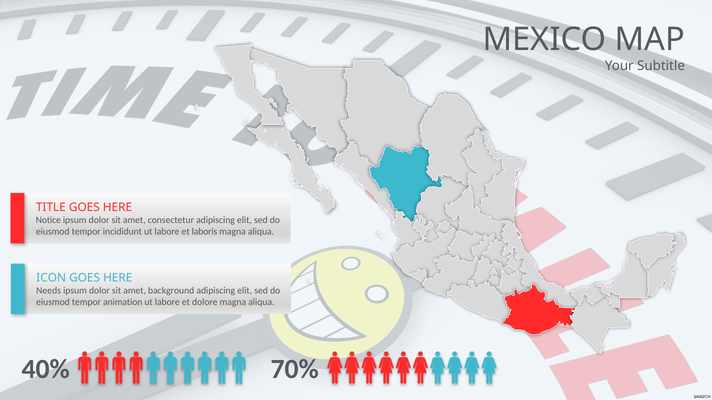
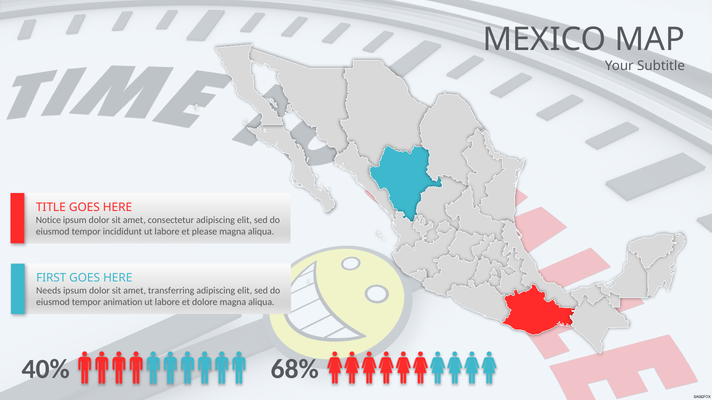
laboris: laboris -> please (204, 232)
ICON: ICON -> FIRST (51, 278)
background: background -> transferring (171, 291)
70%: 70% -> 68% (295, 370)
